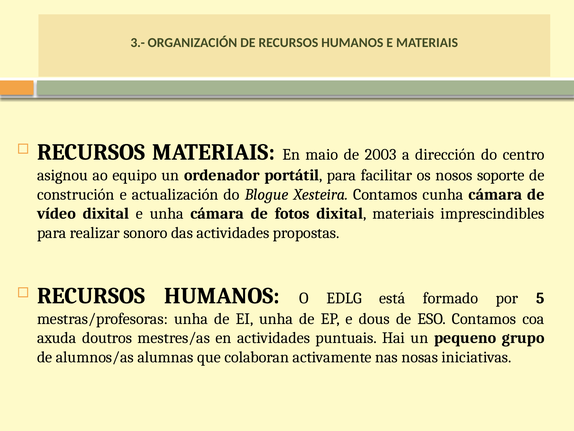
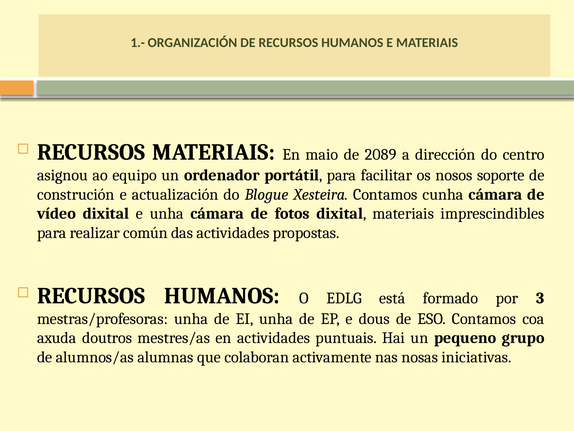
3.-: 3.- -> 1.- (138, 43)
2003: 2003 -> 2089 (381, 155)
sonoro: sonoro -> común (145, 233)
5: 5 -> 3 (540, 298)
